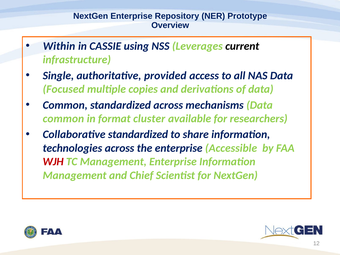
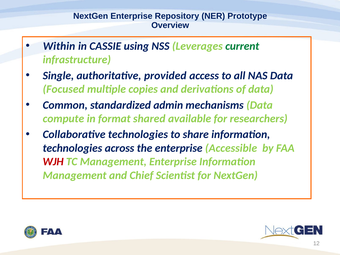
current colour: black -> green (242, 46)
standardized across: across -> admin (168, 105)
common: common -> compute (63, 119)
cluster: cluster -> shared (149, 119)
Collaborative standardized: standardized -> technologies (138, 134)
